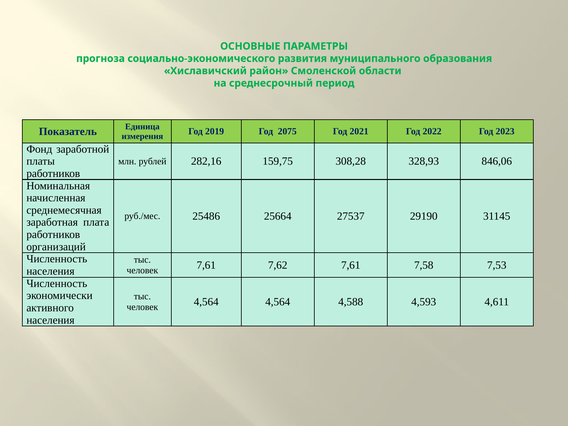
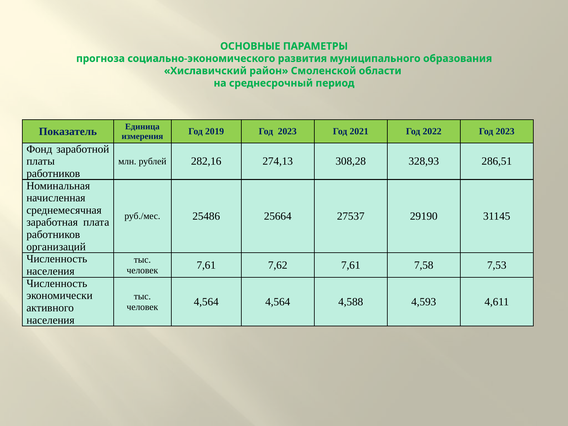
2019 Год 2075: 2075 -> 2023 (287, 131)
159,75: 159,75 -> 274,13 (278, 161)
846,06: 846,06 -> 286,51 (497, 161)
